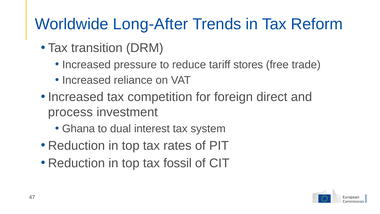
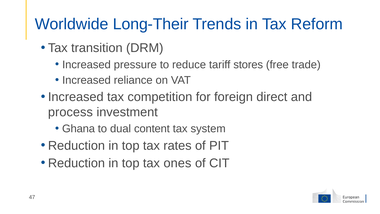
Long-After: Long-After -> Long-Their (151, 24)
interest: interest -> content (152, 129)
fossil: fossil -> ones (177, 163)
